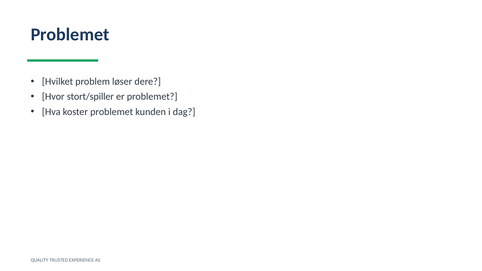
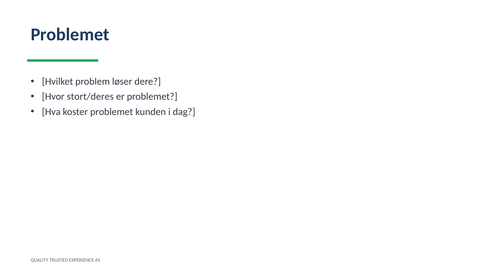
stort/spiller: stort/spiller -> stort/deres (90, 97)
